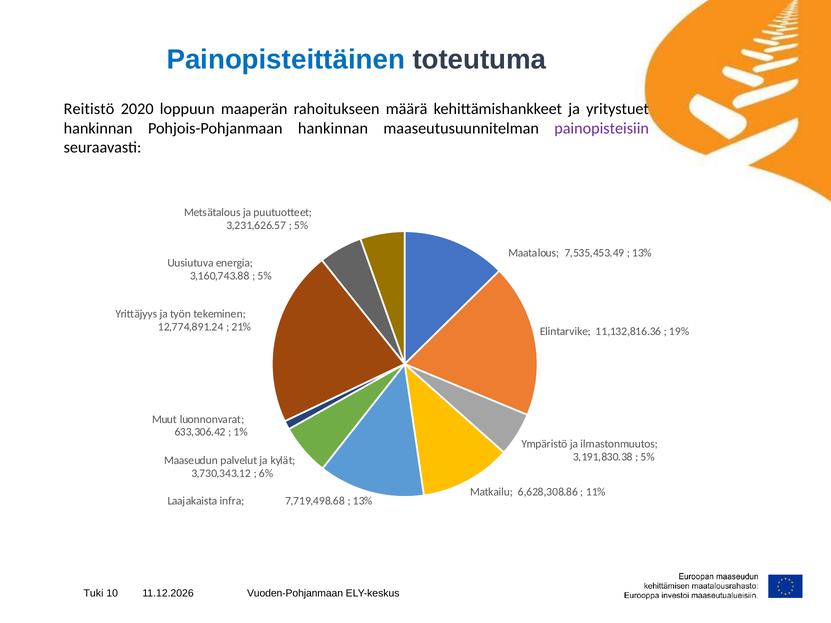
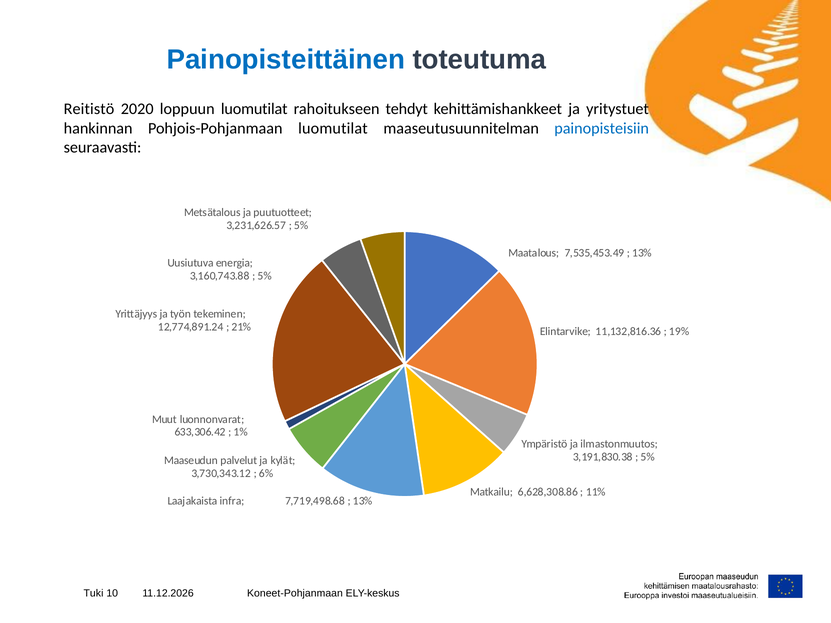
loppuun maaperän: maaperän -> luomutilat (254, 109)
määrä: määrä -> tehdyt (407, 109)
Pohjois-Pohjanmaan hankinnan: hankinnan -> luomutilat (333, 128)
painopisteisiin colour: purple -> blue (602, 128)
Vuoden-Pohjanmaan: Vuoden-Pohjanmaan -> Koneet-Pohjanmaan (295, 594)
